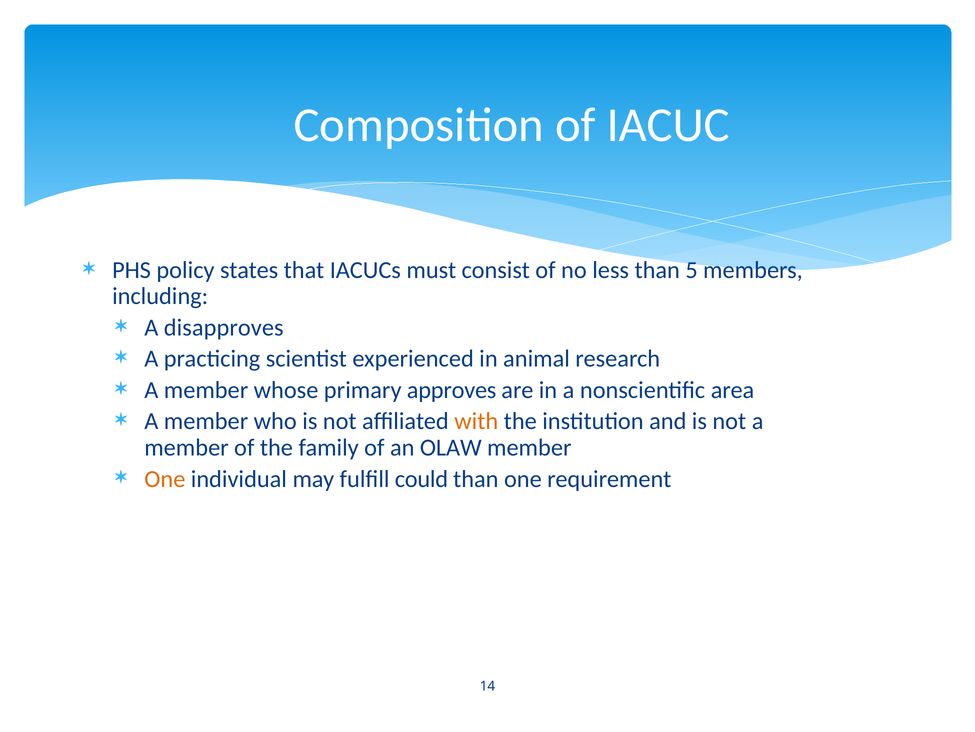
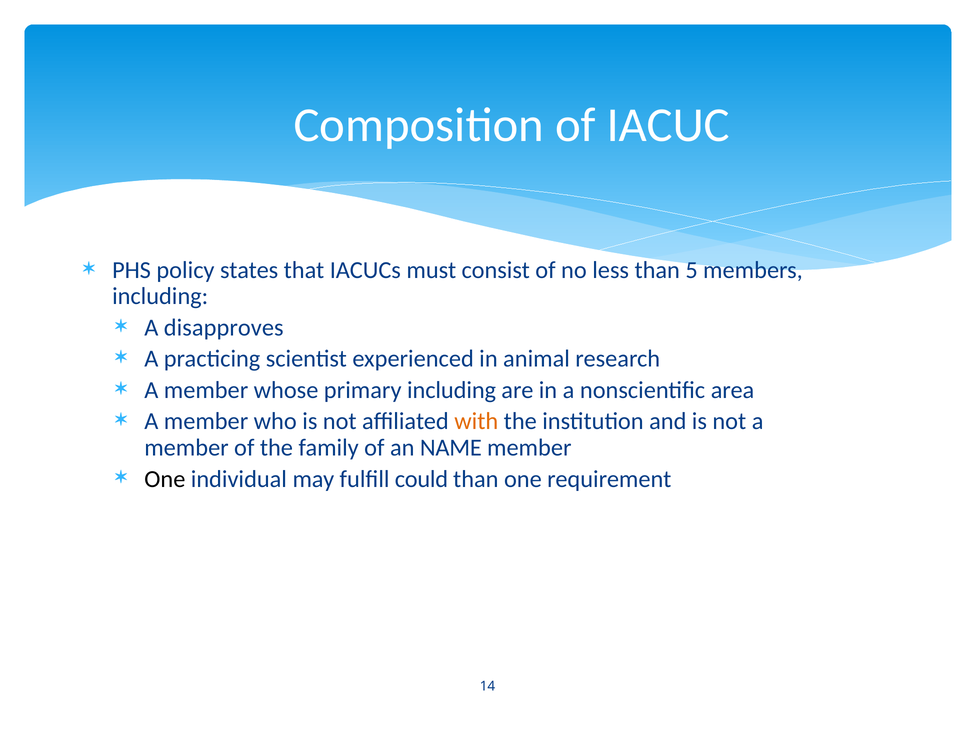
primary approves: approves -> including (452, 390)
OLAW: OLAW -> NAME (451, 447)
One colour: orange -> black (165, 478)
